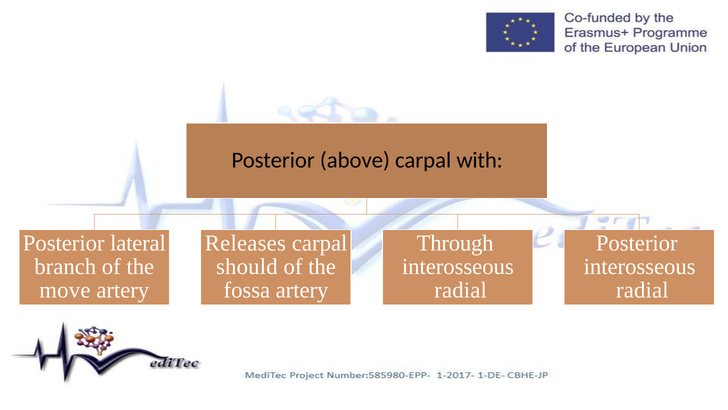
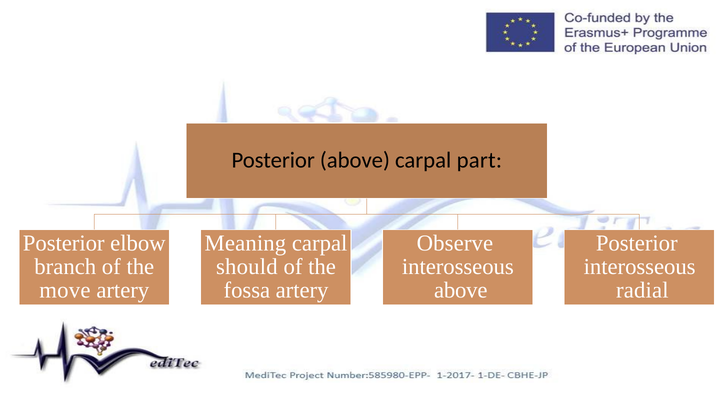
with: with -> part (479, 160)
lateral: lateral -> elbow (138, 243)
Releases: Releases -> Meaning (245, 243)
Through: Through -> Observe (455, 243)
radial: radial -> above (461, 290)
